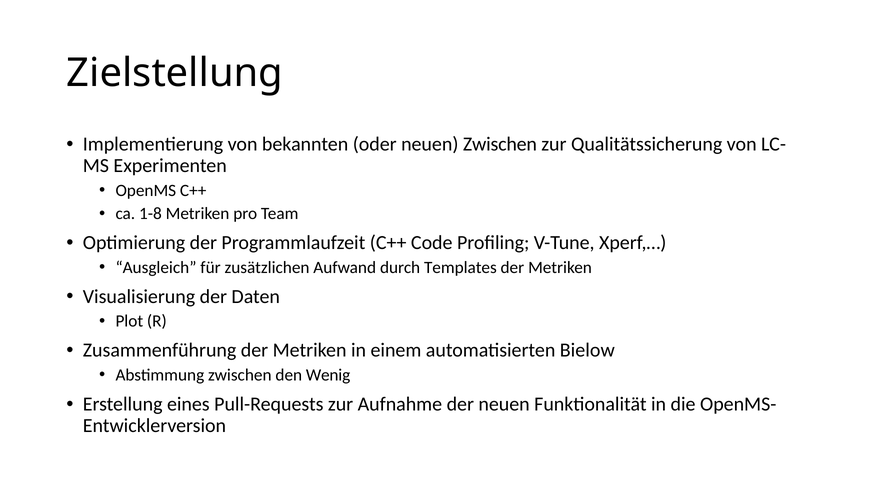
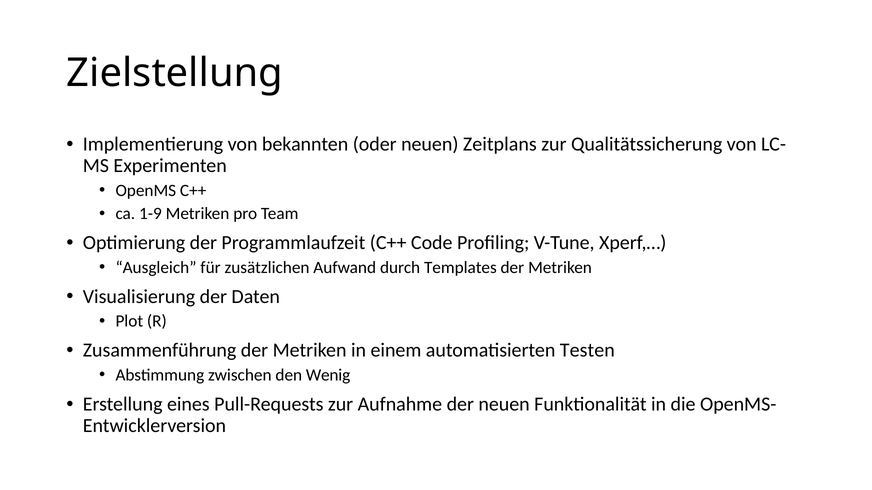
neuen Zwischen: Zwischen -> Zeitplans (500, 144)
1-8: 1-8 -> 1-9 (150, 214)
Bielow: Bielow -> Testen (587, 351)
